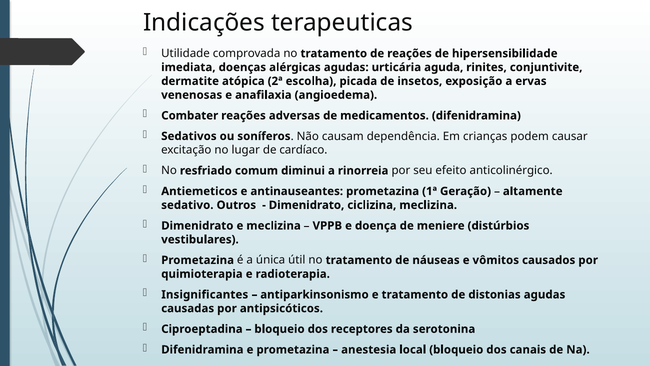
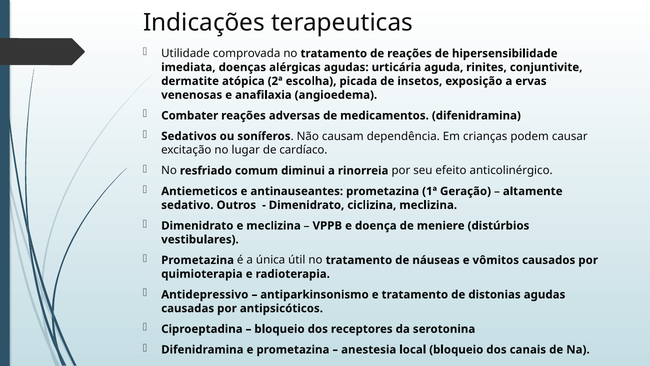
Insignificantes: Insignificantes -> Antidepressivo (205, 294)
